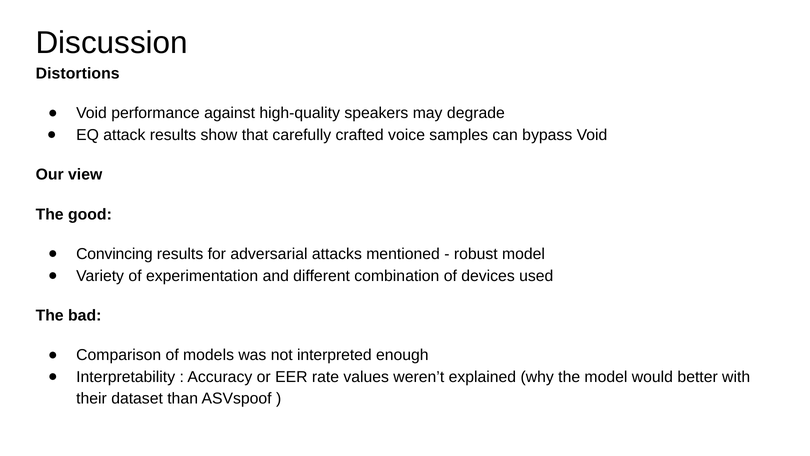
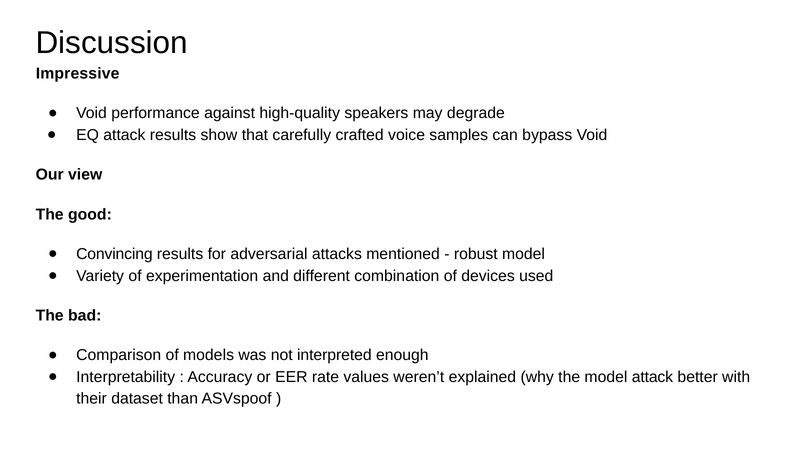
Distortions: Distortions -> Impressive (78, 73)
model would: would -> attack (652, 377)
